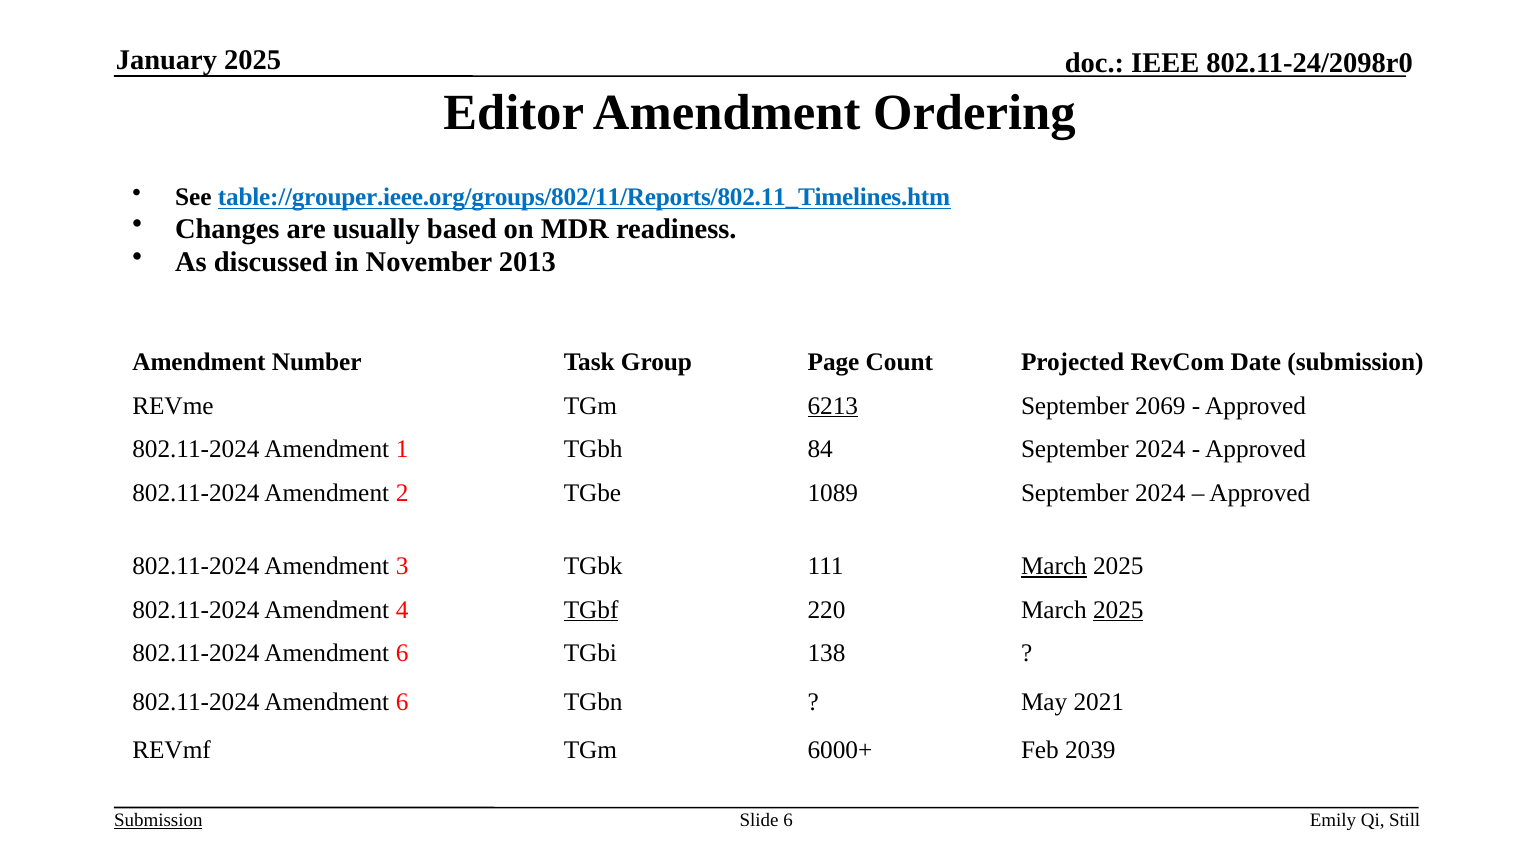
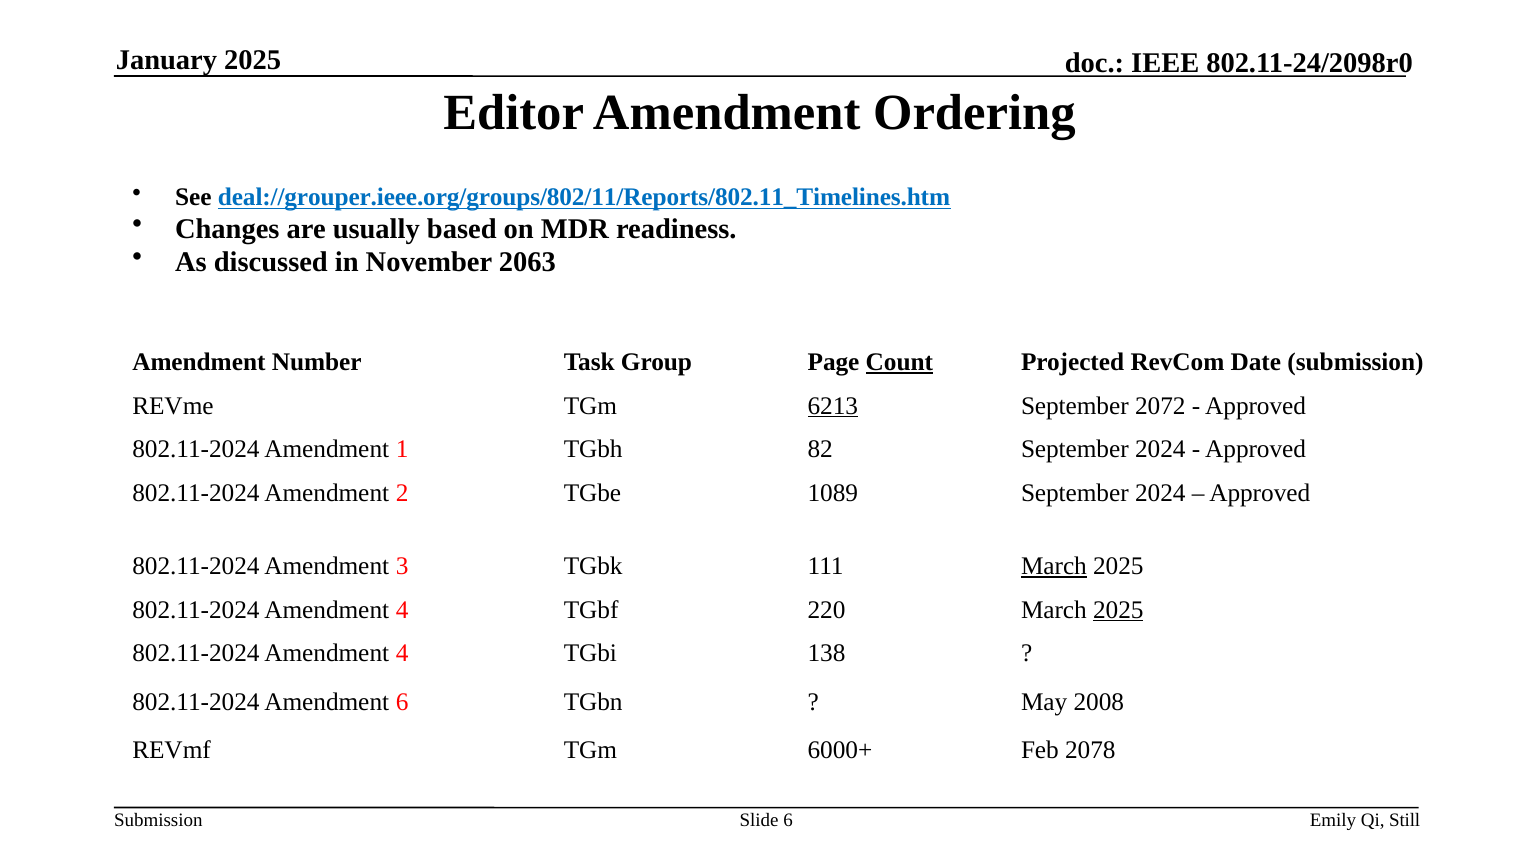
table://grouper.ieee.org/groups/802/11/Reports/802.11_Timelines.htm: table://grouper.ieee.org/groups/802/11/Reports/802.11_Timelines.htm -> deal://grouper.ieee.org/groups/802/11/Reports/802.11_Timelines.htm (584, 197)
2013: 2013 -> 2063 (527, 262)
Count underline: none -> present (899, 362)
2069: 2069 -> 2072 (1160, 406)
84: 84 -> 82 (820, 449)
TGbf underline: present -> none (591, 610)
6: 6 -> 4 (402, 654)
2021: 2021 -> 2008 (1099, 702)
2039: 2039 -> 2078 (1090, 750)
Submission underline: present -> none (158, 820)
